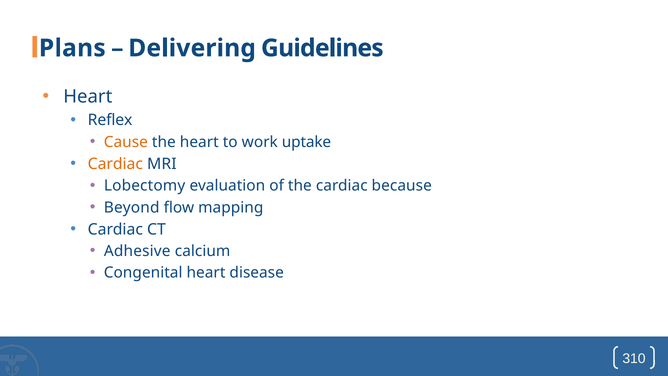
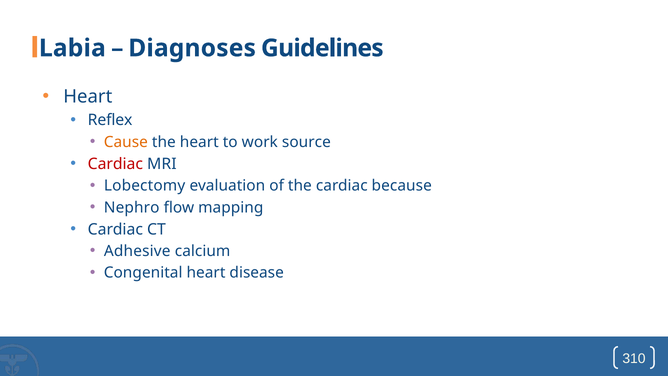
Plans: Plans -> Labia (72, 48)
Delivering: Delivering -> Diagnoses (192, 48)
uptake: uptake -> source (306, 142)
Cardiac colour: orange -> red (115, 164)
Beyond: Beyond -> Nephro (132, 207)
